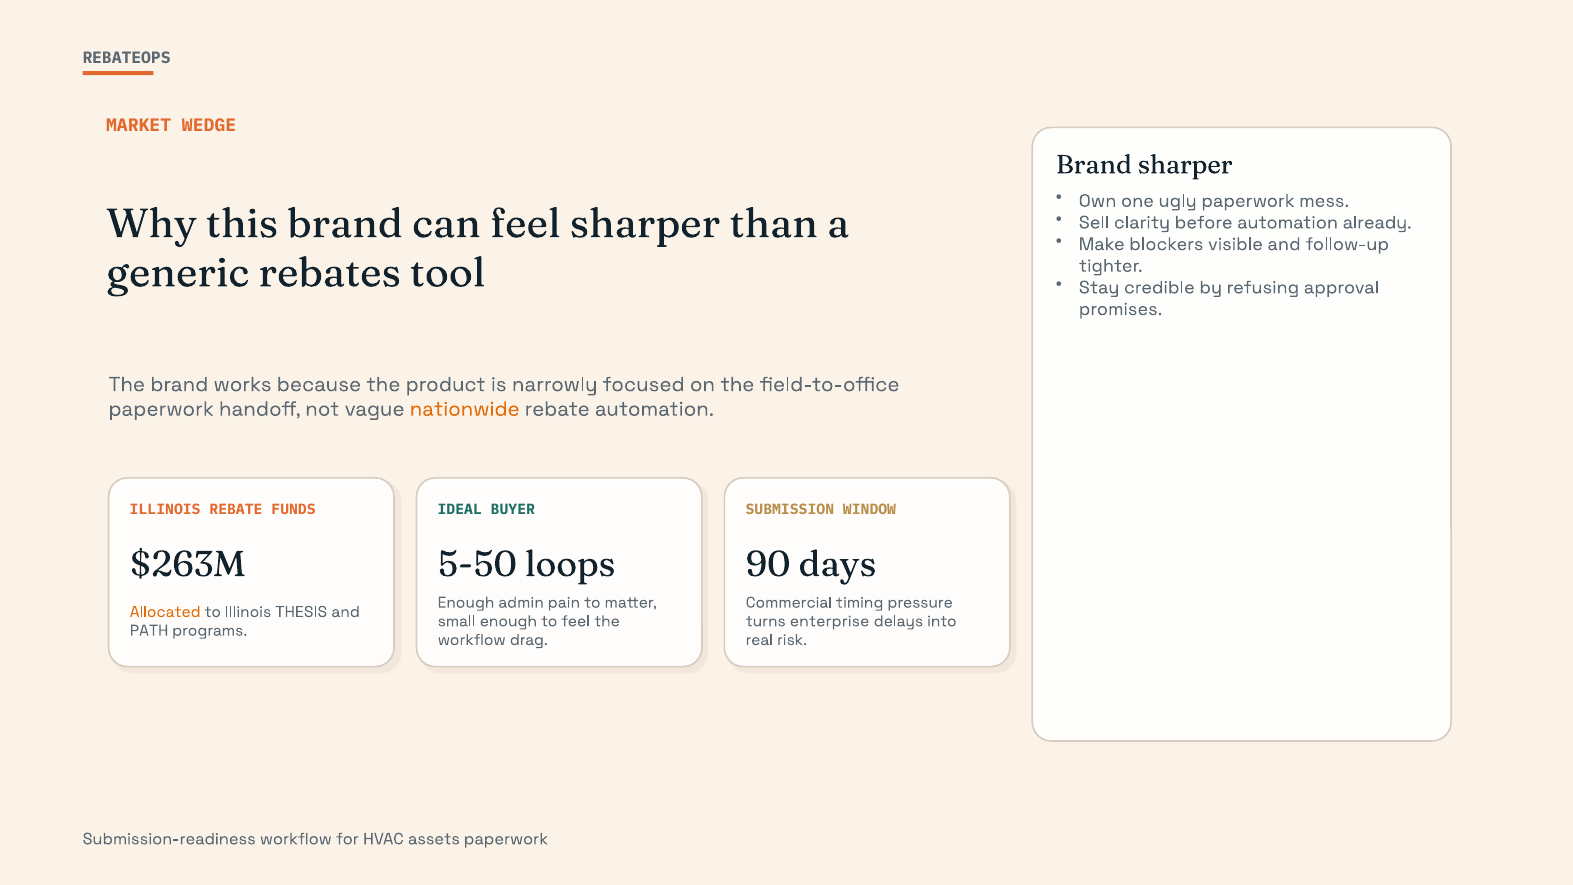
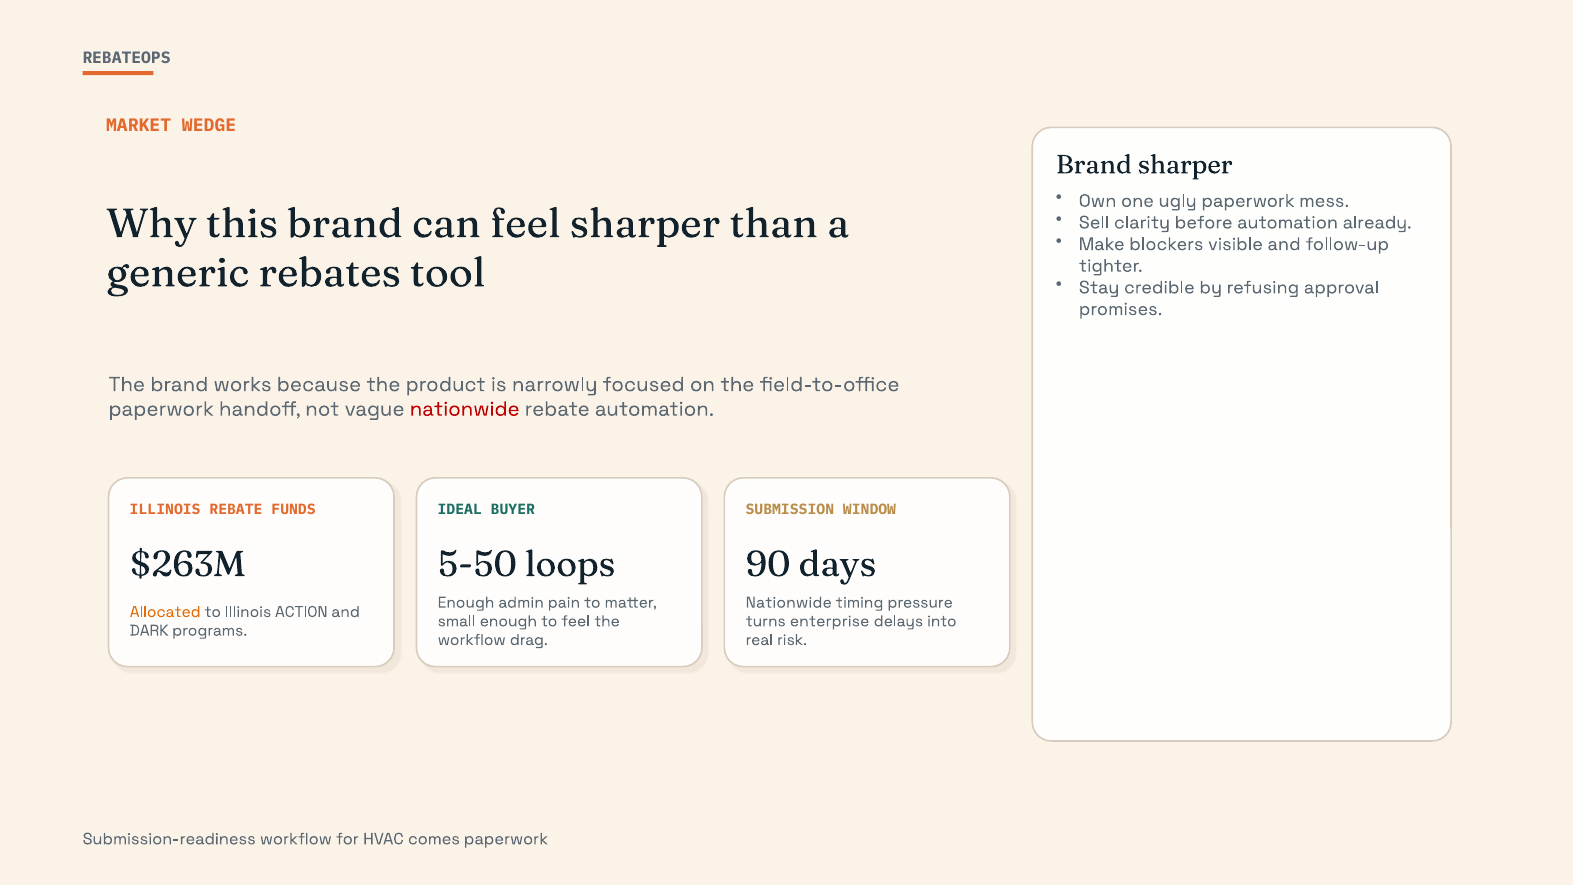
nationwide colour: orange -> red (465, 409)
Commercial: Commercial -> Nationwide (789, 602)
THESIS: THESIS -> ACTION (301, 612)
PATH: PATH -> DARK (149, 630)
assets: assets -> comes (434, 839)
